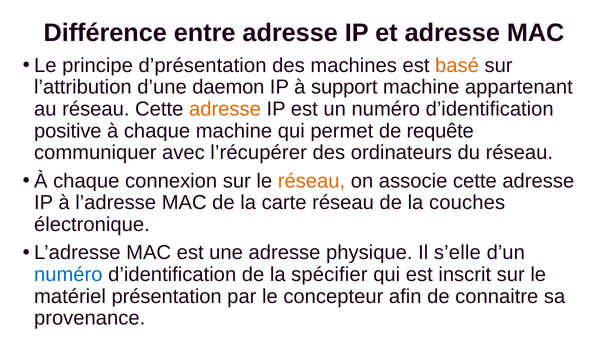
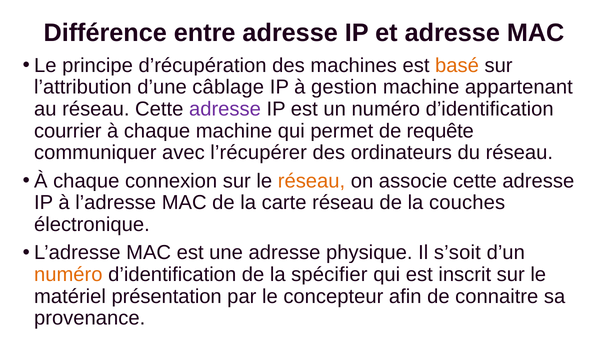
d’présentation: d’présentation -> d’récupération (203, 65)
daemon: daemon -> câblage (228, 87)
support: support -> gestion (344, 87)
adresse colour: orange -> purple (225, 109)
positive: positive -> courrier (68, 131)
s’elle: s’elle -> s’soit (457, 253)
numéro colour: blue -> orange (68, 274)
